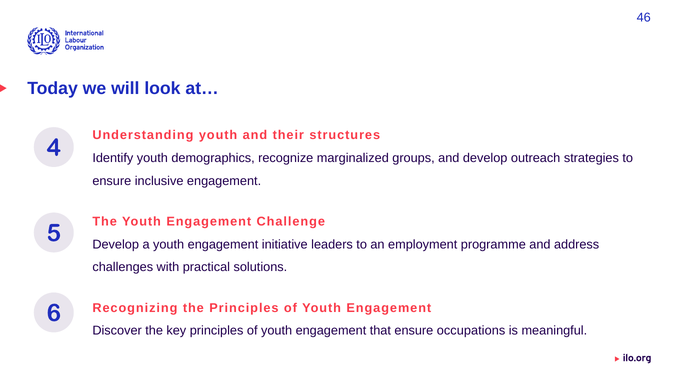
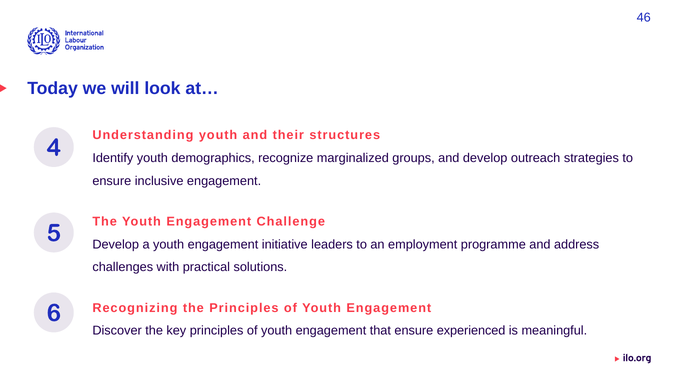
occupations: occupations -> experienced (471, 331)
